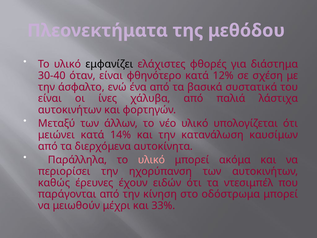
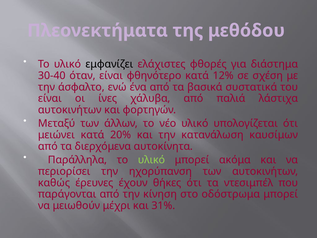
14%: 14% -> 20% (121, 135)
υλικό colour: pink -> light green (151, 160)
ειδών: ειδών -> θήκες (167, 183)
33%: 33% -> 31% (163, 205)
